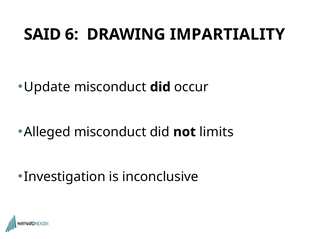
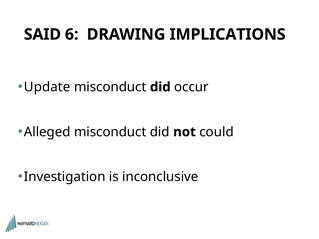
IMPARTIALITY: IMPARTIALITY -> IMPLICATIONS (228, 34)
limits: limits -> could (217, 132)
